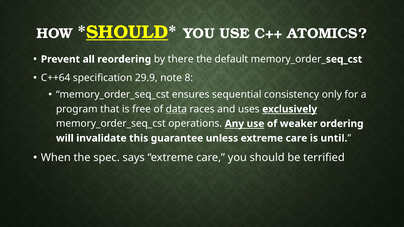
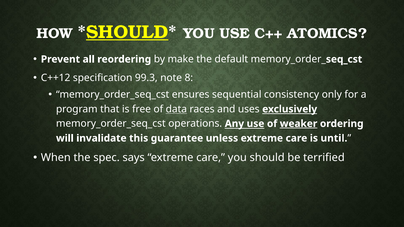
there: there -> make (181, 59)
C++64: C++64 -> C++12 (56, 78)
29.9: 29.9 -> 99.3 (146, 78)
weaker underline: none -> present (299, 124)
